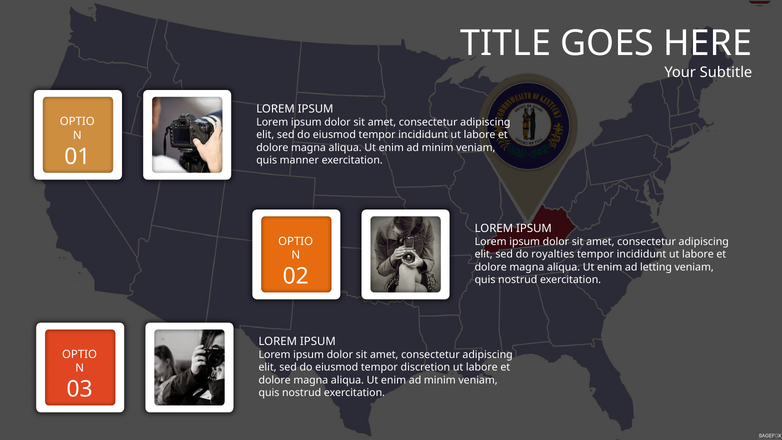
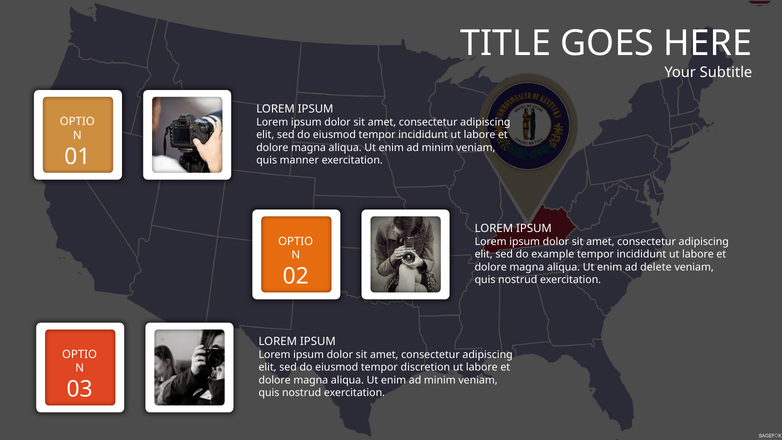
royalties: royalties -> example (553, 254)
letting: letting -> delete (656, 267)
